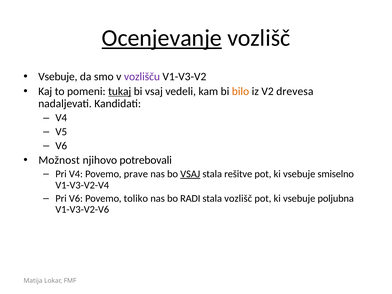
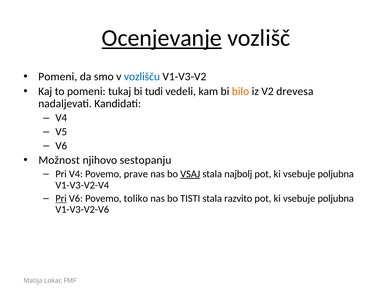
Vsebuje: Vsebuje -> Pomeni (58, 77)
vozlišču colour: purple -> blue (142, 77)
tukaj underline: present -> none (120, 91)
bi vsaj: vsaj -> tudi (154, 91)
potrebovali: potrebovali -> sestopanju (146, 160)
rešitve: rešitve -> najbolj (238, 174)
smiselno: smiselno -> poljubna (336, 174)
Pri underline: none -> present (61, 198)
RADI: RADI -> TISTI (190, 198)
stala vozlišč: vozlišč -> razvito (238, 198)
